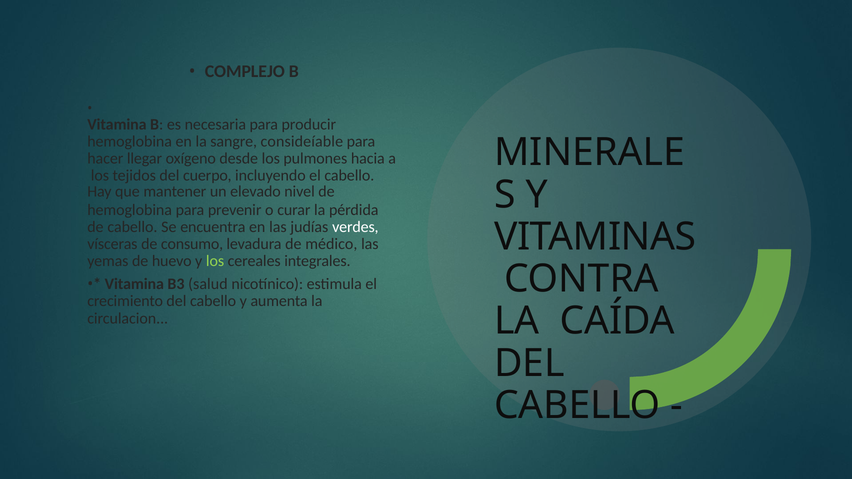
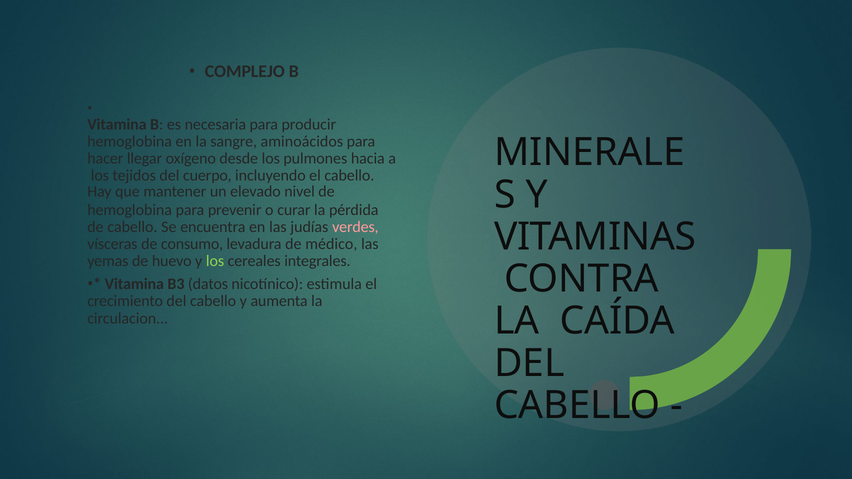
consideíable: consideíable -> aminoácidos (302, 141)
verdes colour: white -> pink (355, 227)
salud: salud -> datos (208, 284)
